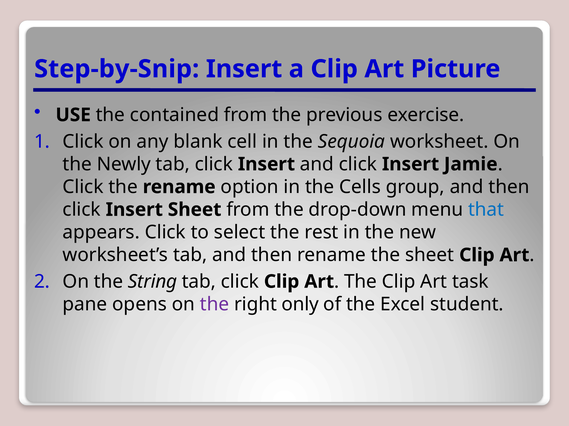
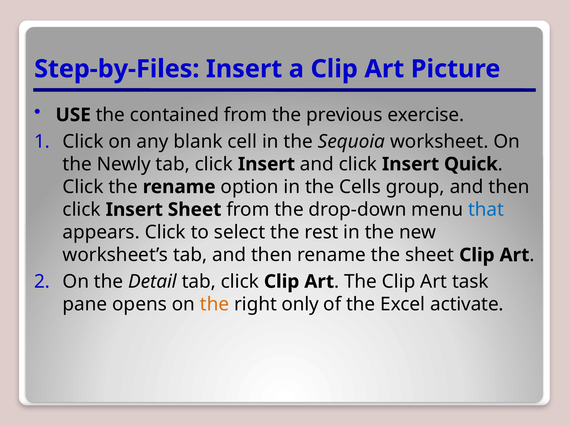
Step-by-Snip: Step-by-Snip -> Step-by-Files (117, 69)
Jamie: Jamie -> Quick (471, 164)
String: String -> Detail (153, 282)
the colour: purple -> orange (215, 305)
student: student -> activate (467, 305)
